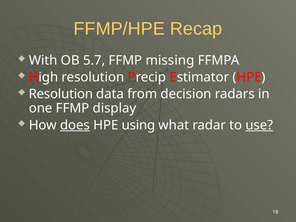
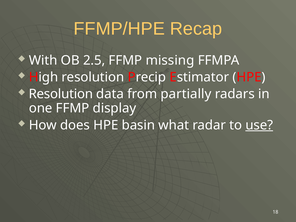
5.7: 5.7 -> 2.5 (94, 60)
decision: decision -> partially (186, 94)
does underline: present -> none (75, 125)
using: using -> basin (138, 125)
